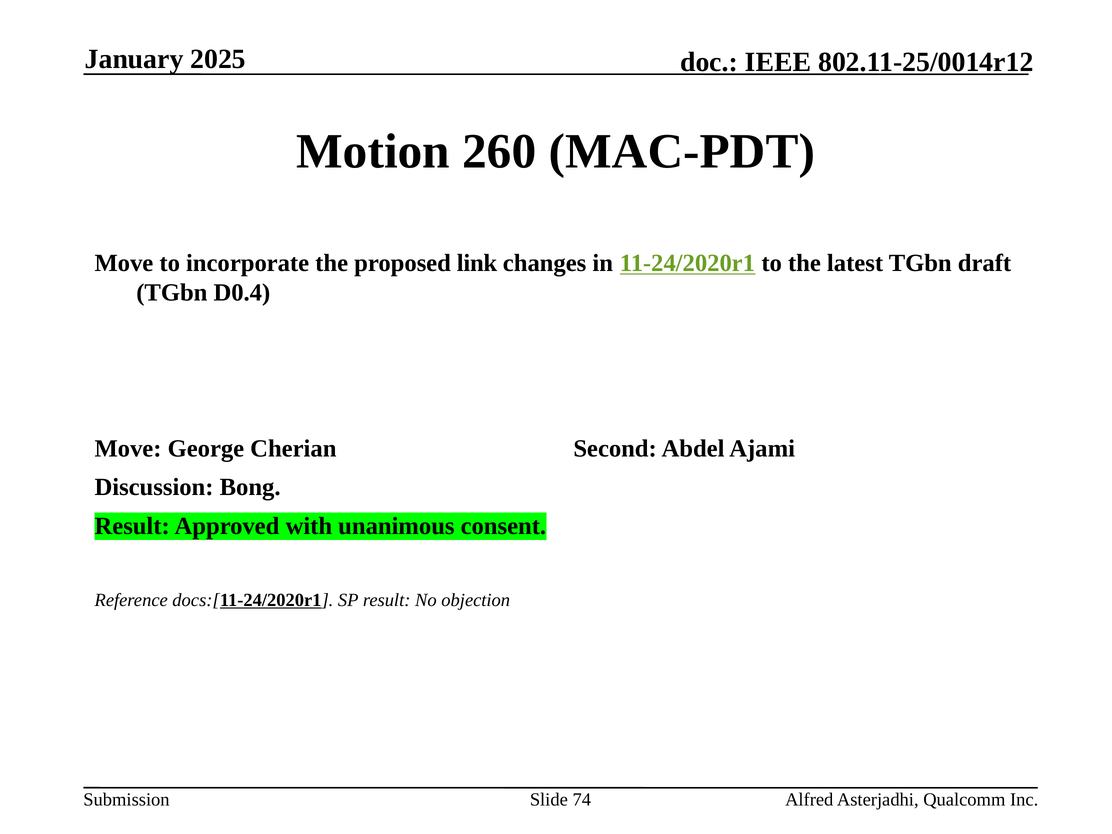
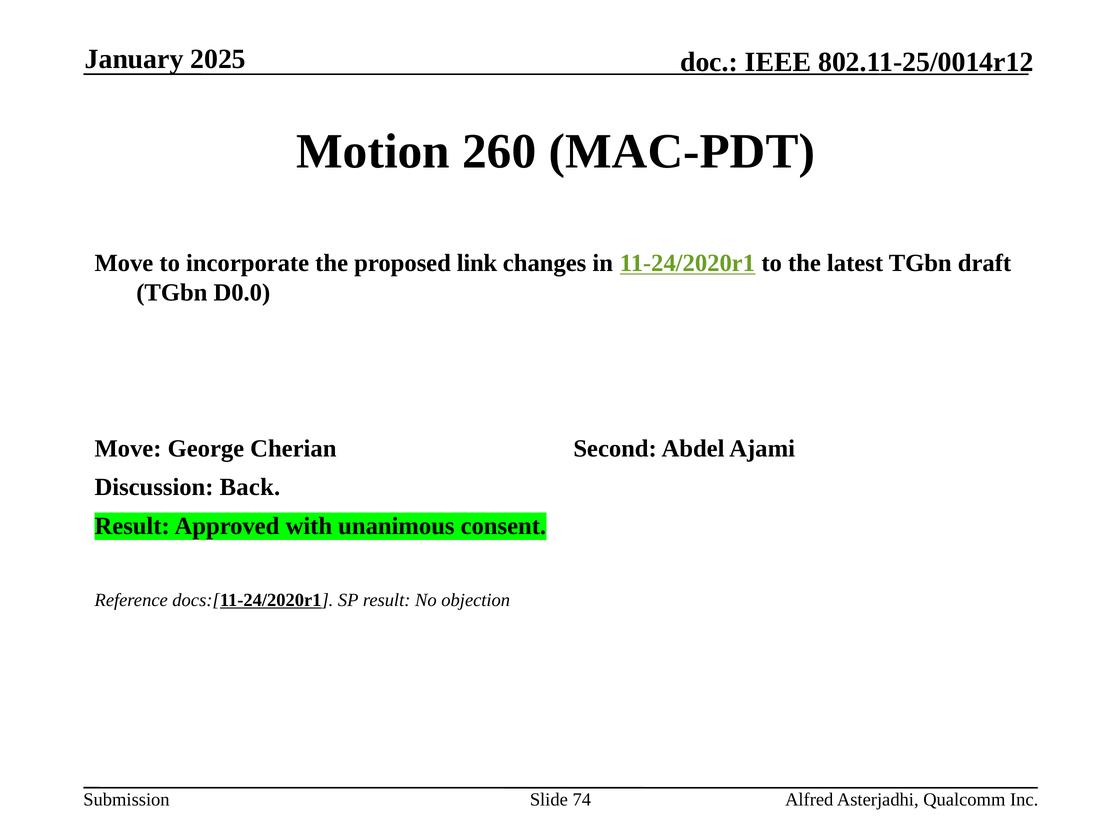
D0.4: D0.4 -> D0.0 (242, 293)
Bong: Bong -> Back (250, 487)
